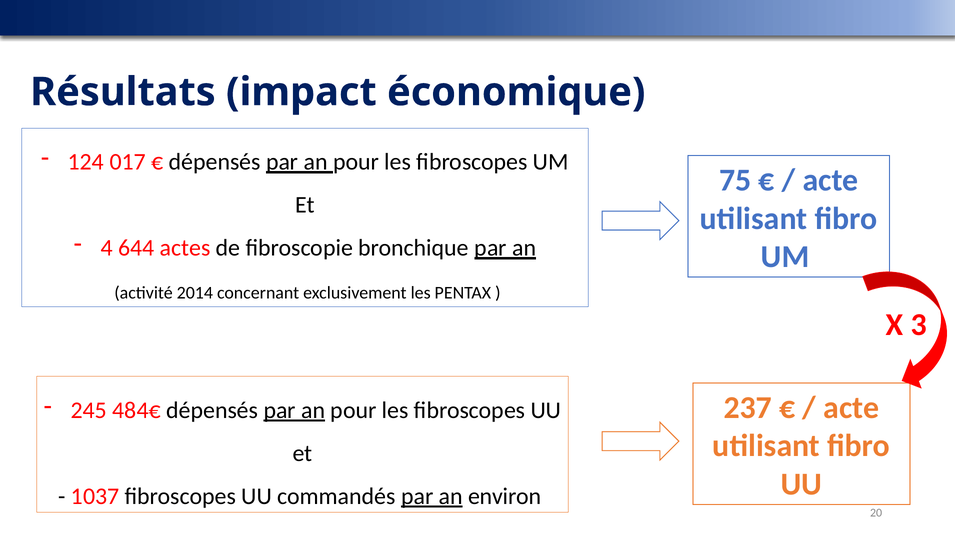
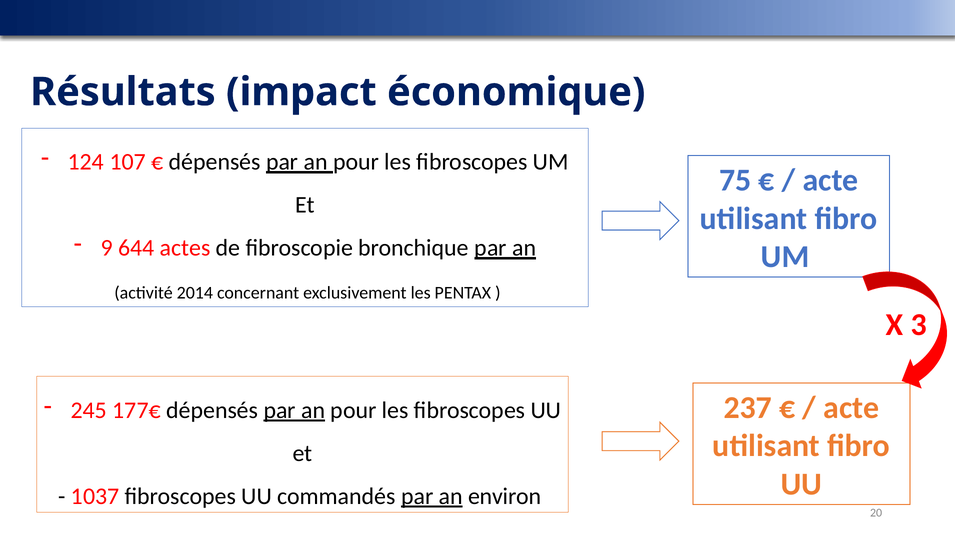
017: 017 -> 107 (128, 162)
4: 4 -> 9 (107, 248)
484€: 484€ -> 177€ (137, 410)
